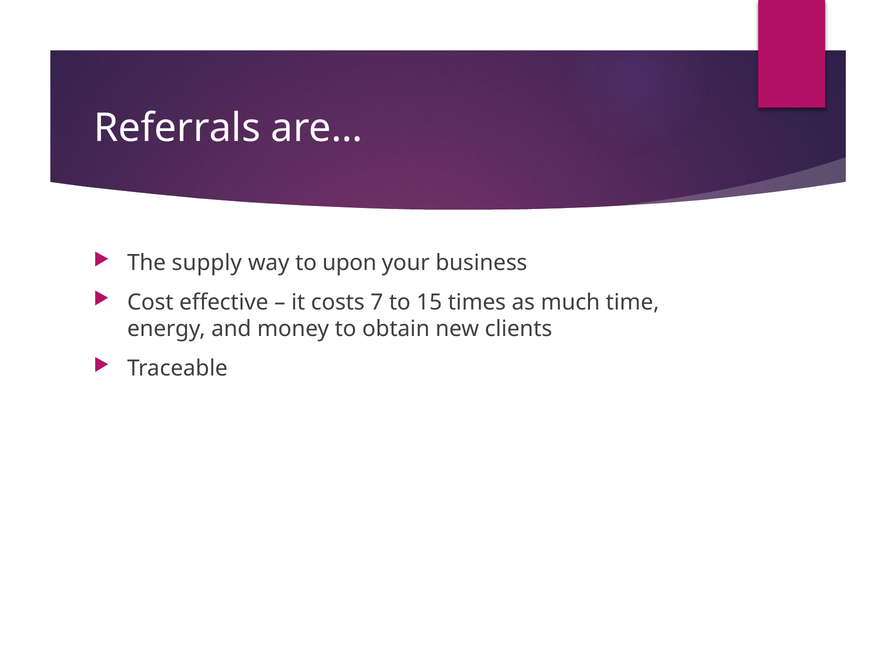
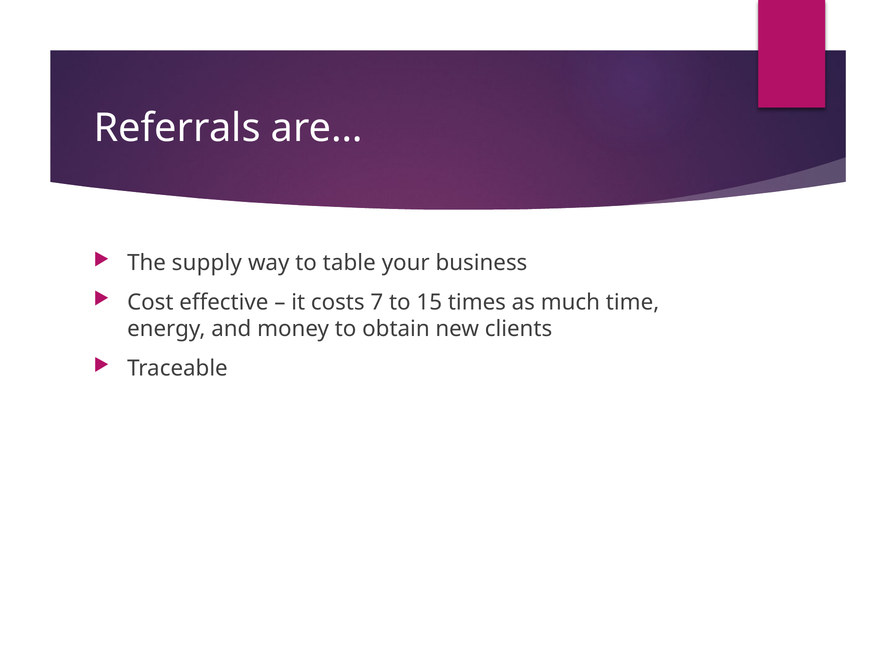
upon: upon -> table (349, 263)
